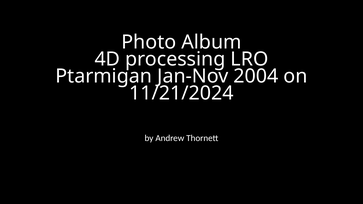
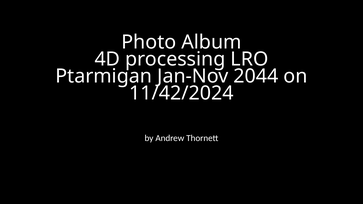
2004: 2004 -> 2044 (256, 76)
11/21/2024: 11/21/2024 -> 11/42/2024 (181, 93)
